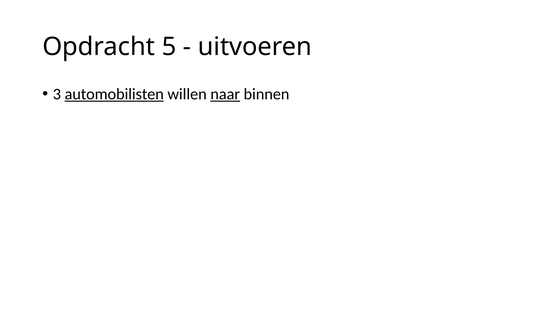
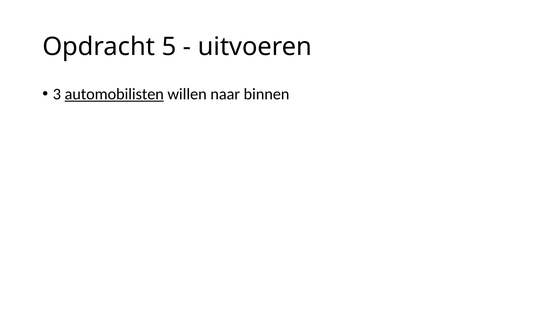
naar underline: present -> none (225, 94)
